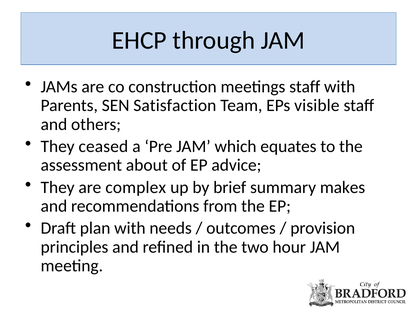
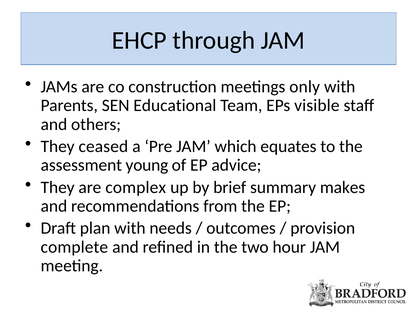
meetings staff: staff -> only (305, 87)
Satisfaction: Satisfaction -> Educational (175, 105)
about: about -> young (147, 165)
principles: principles -> complete (74, 247)
